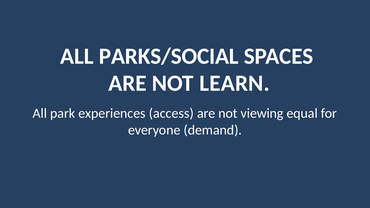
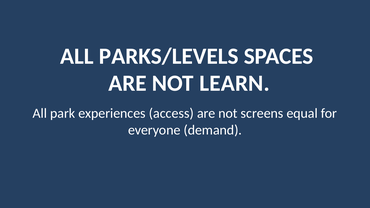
PARKS/SOCIAL: PARKS/SOCIAL -> PARKS/LEVELS (169, 56)
viewing: viewing -> screens (262, 113)
